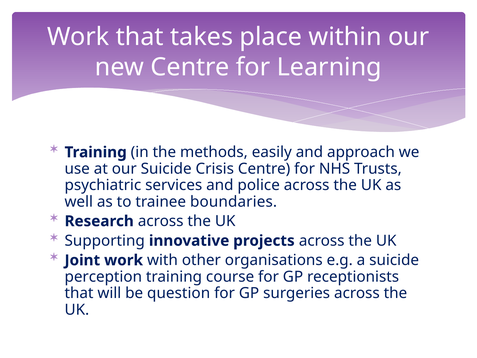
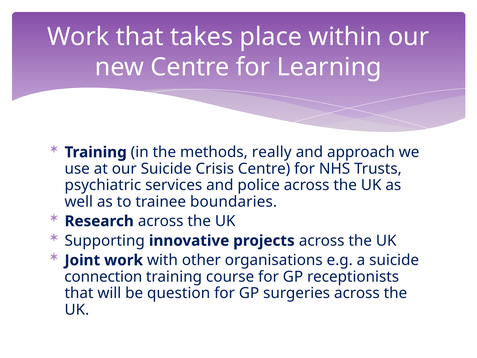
easily: easily -> really (272, 152)
perception: perception -> connection (103, 277)
